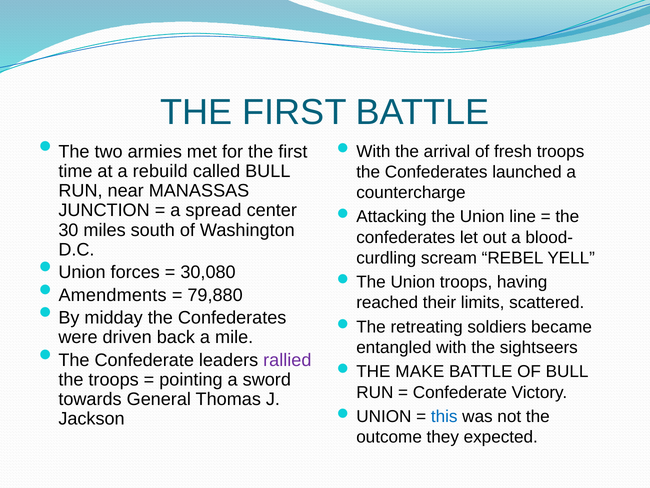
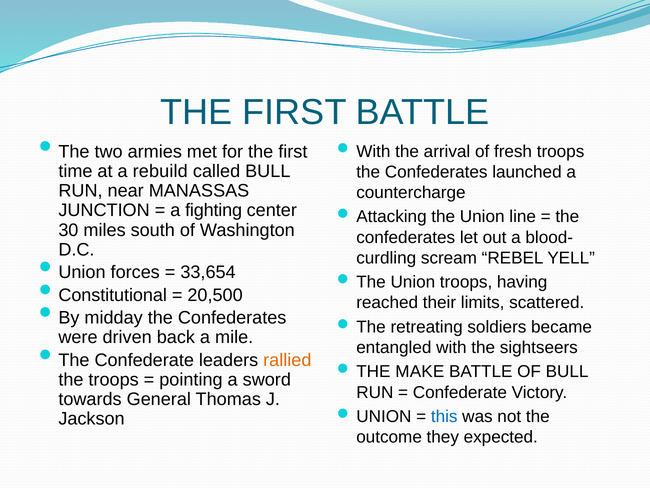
spread: spread -> fighting (214, 210)
30,080: 30,080 -> 33,654 (208, 272)
Amendments: Amendments -> Constitutional (113, 295)
79,880: 79,880 -> 20,500 (215, 295)
rallied colour: purple -> orange (287, 360)
